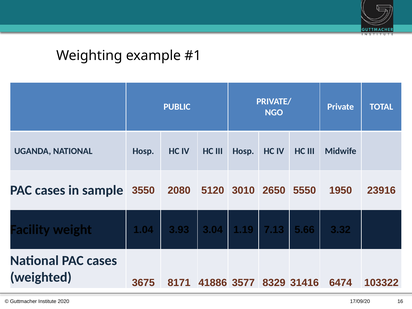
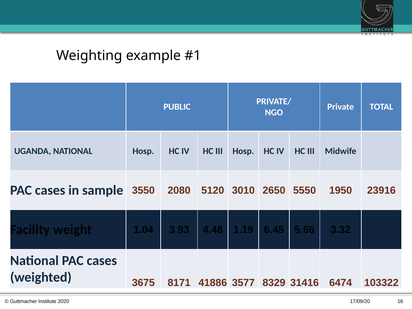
3.04: 3.04 -> 4.48 (213, 230)
7.13: 7.13 -> 6.45 (274, 230)
